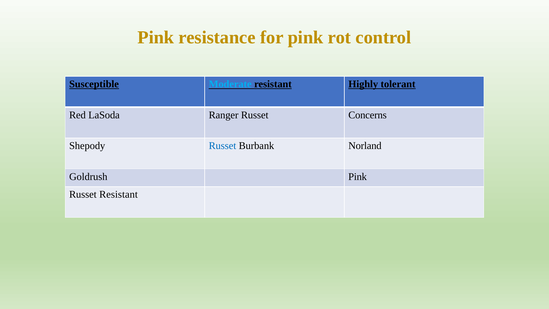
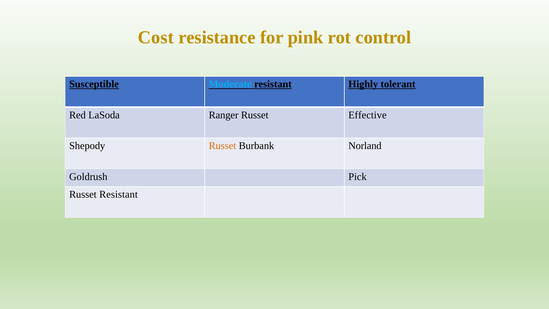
Pink: Pink -> Cost (156, 38)
Concerns: Concerns -> Effective (367, 115)
Russet colour: blue -> orange (223, 146)
Goldrush Pink: Pink -> Pick (358, 177)
